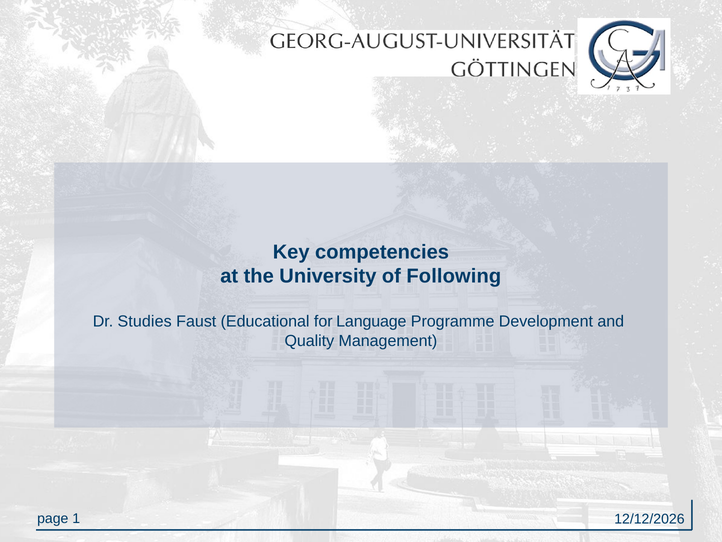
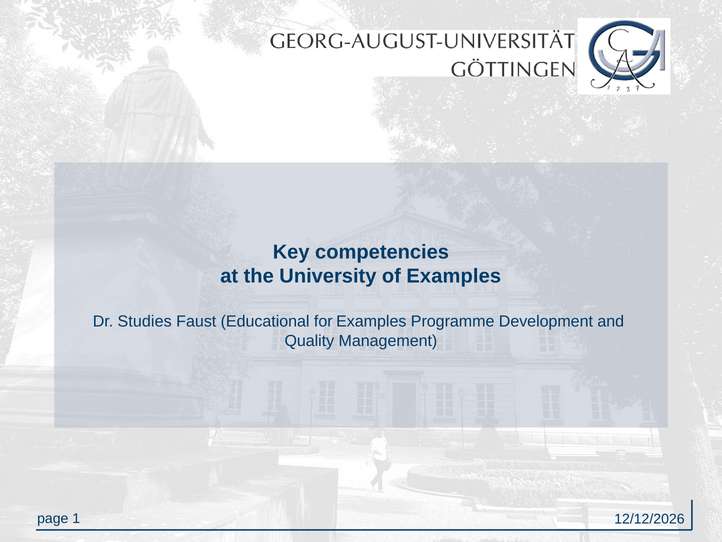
of Following: Following -> Examples (454, 276)
for Language: Language -> Examples (371, 321)
